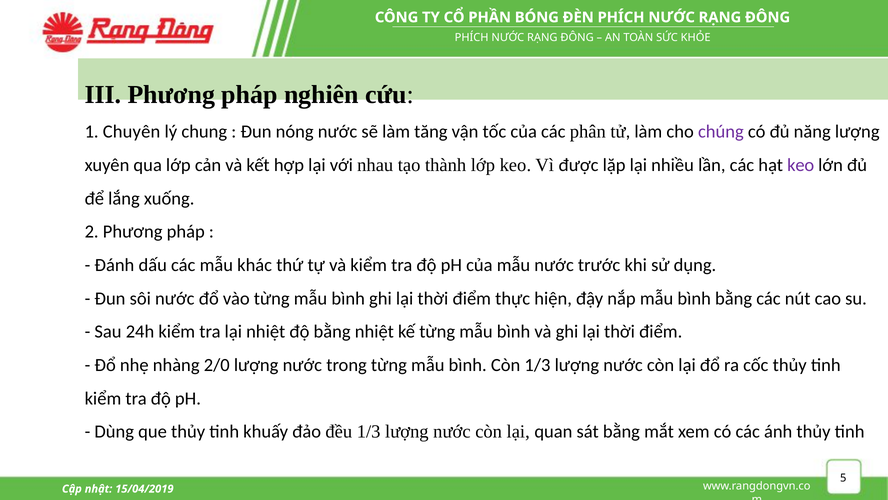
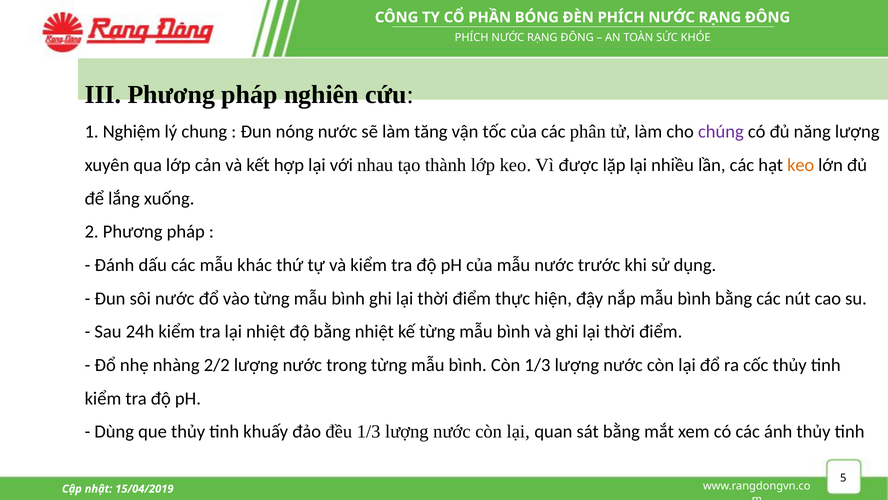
Chuyên: Chuyên -> Nghiệm (132, 132)
keo colour: purple -> orange (801, 165)
2/0: 2/0 -> 2/2 (217, 365)
